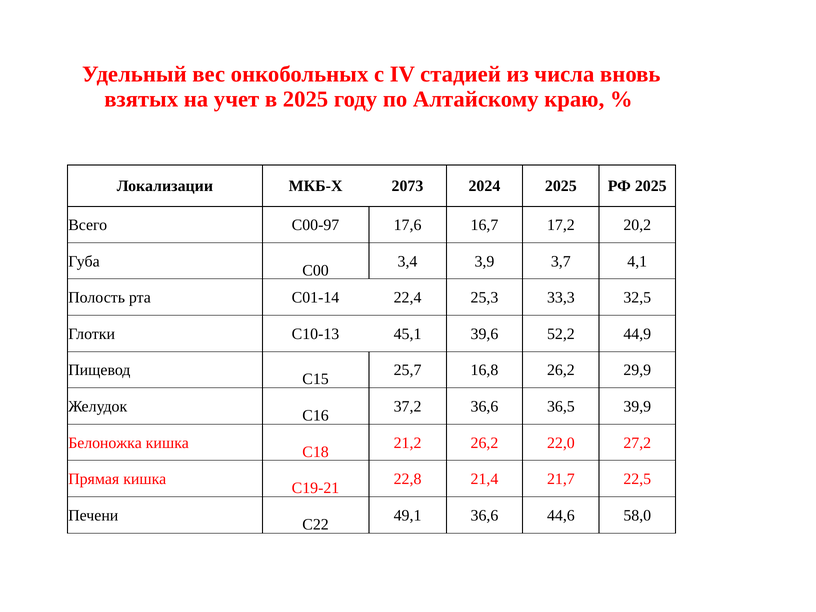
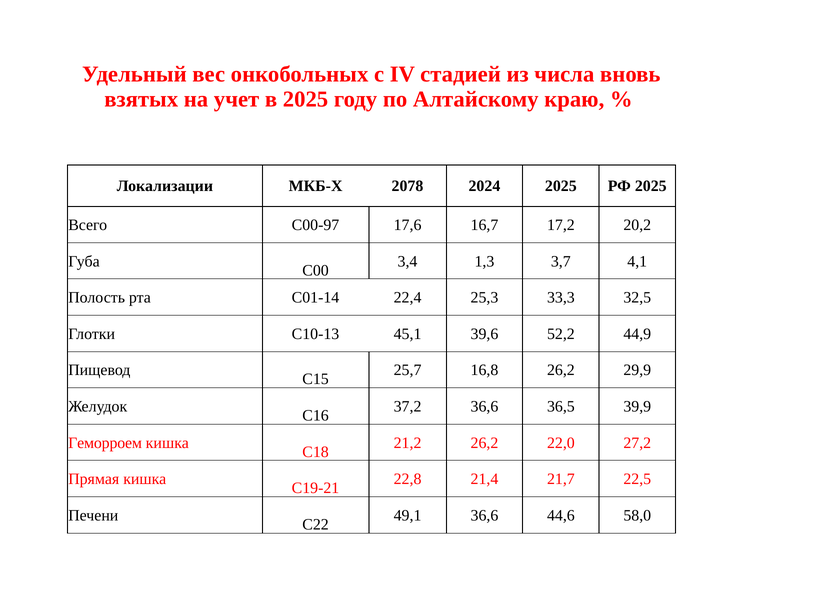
2073: 2073 -> 2078 (407, 186)
3,9: 3,9 -> 1,3 (484, 261)
Белоножка: Белоножка -> Геморроем (105, 443)
